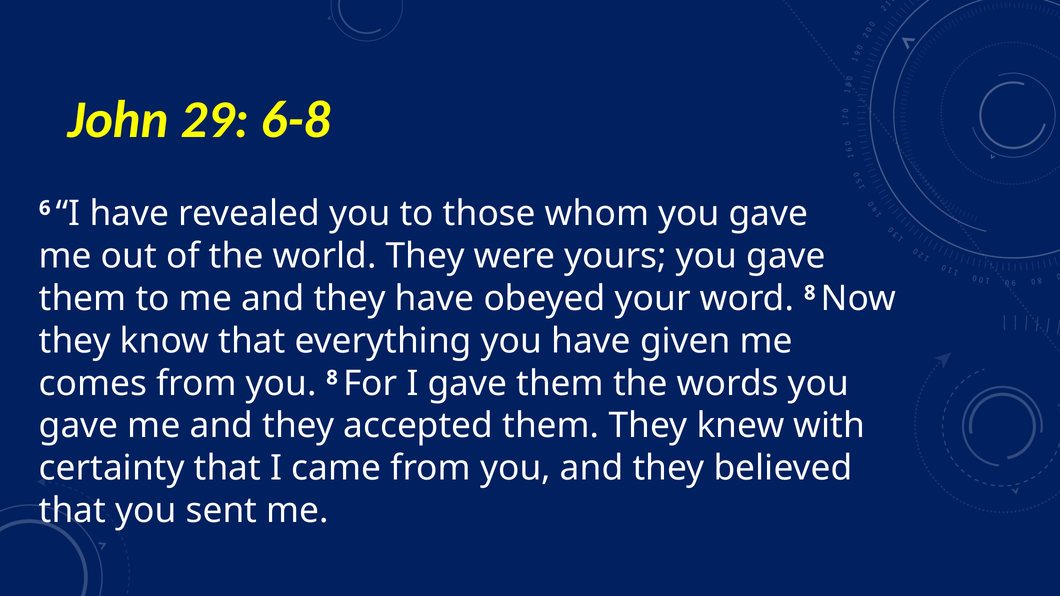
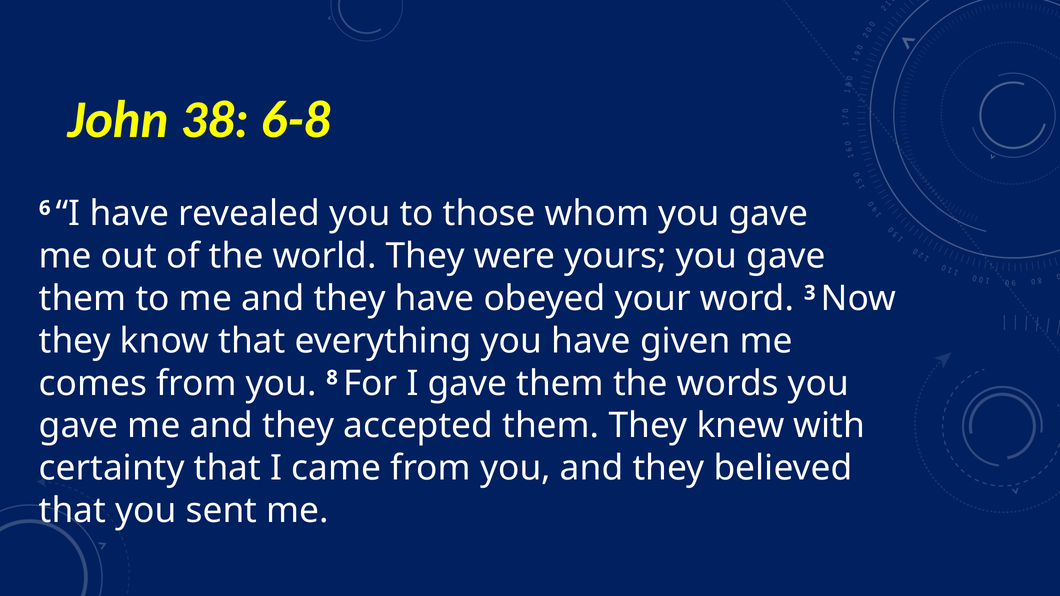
29: 29 -> 38 (215, 120)
word 8: 8 -> 3 (810, 293)
